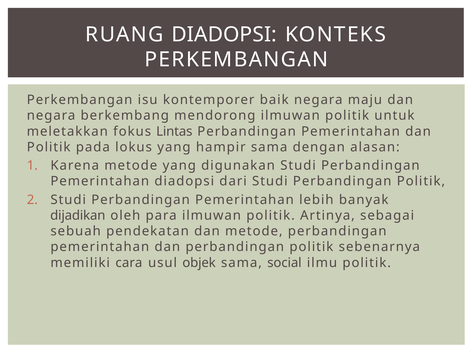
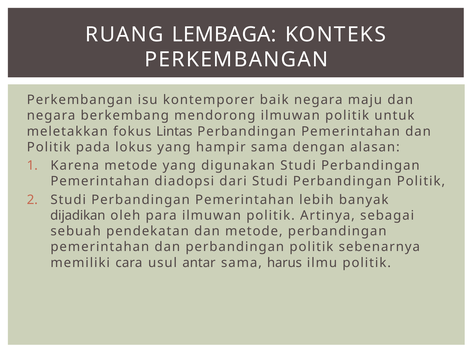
RUANG DIADOPSI: DIADOPSI -> LEMBAGA (224, 35)
objek: objek -> antar (199, 263)
social: social -> harus (284, 263)
